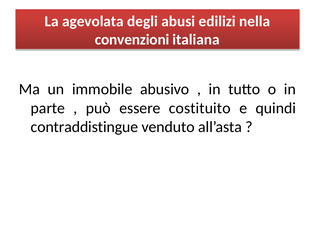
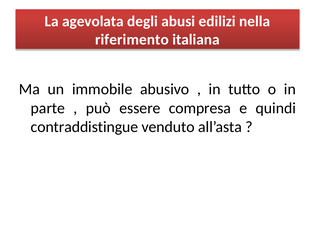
convenzioni: convenzioni -> riferimento (132, 40)
costituito: costituito -> compresa (200, 108)
